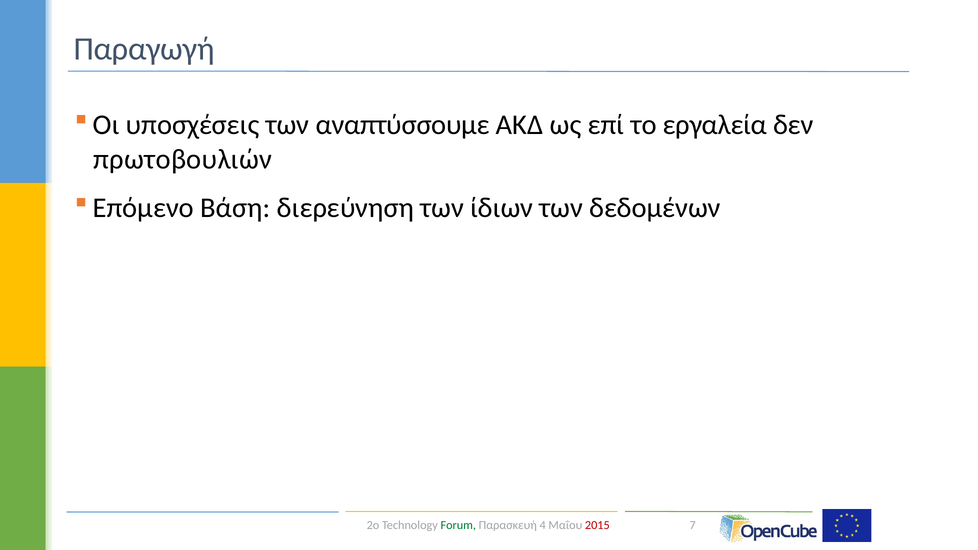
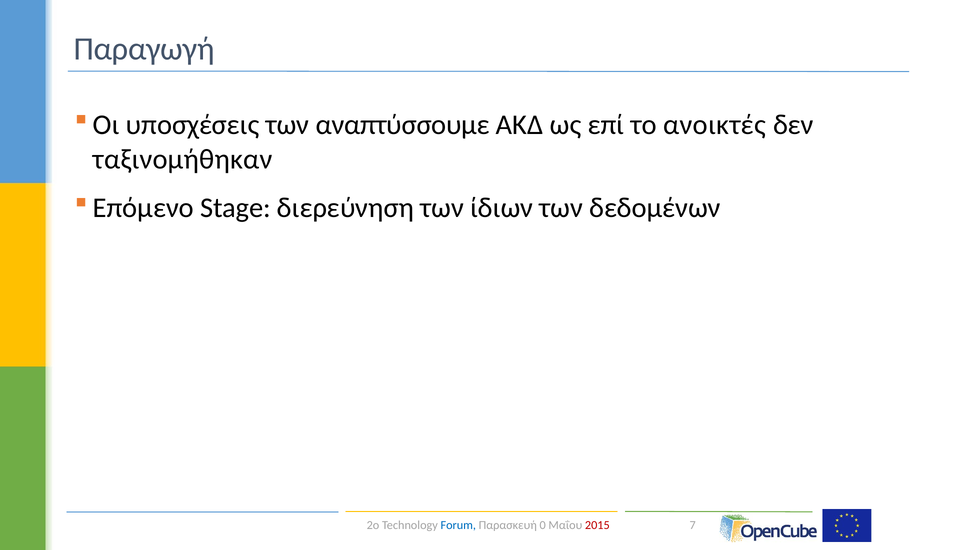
εργαλεία: εργαλεία -> ανοικτές (715, 125)
πρωτοβουλιών: πρωτοβουλιών -> ταξινομήθηκαν (183, 159)
Βάση: Βάση -> Stage (235, 208)
Forum colour: green -> blue (458, 525)
4: 4 -> 0 (543, 525)
